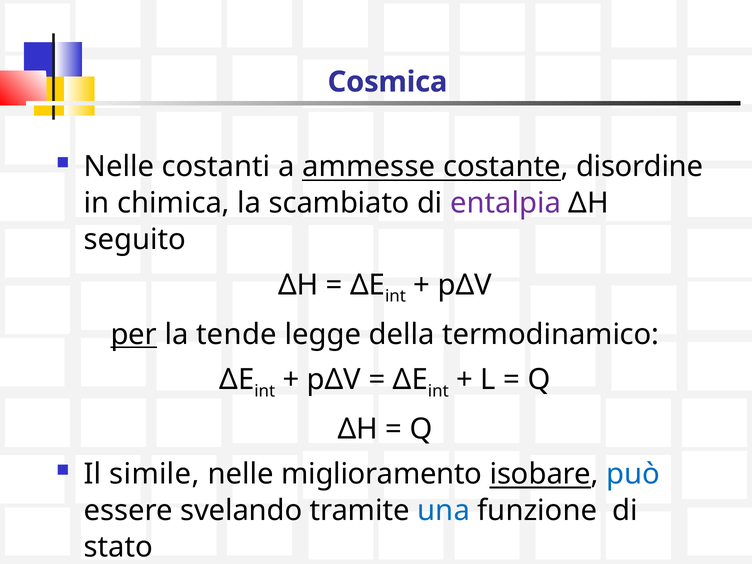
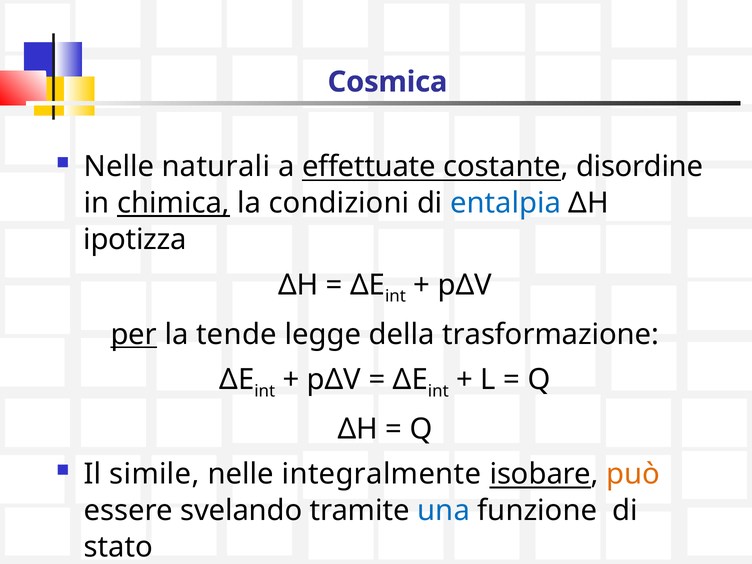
costanti: costanti -> naturali (216, 167)
ammesse: ammesse -> effettuate (369, 167)
chimica underline: none -> present (173, 203)
scambiato: scambiato -> condizioni (339, 203)
entalpia colour: purple -> blue (506, 203)
seguito: seguito -> ipotizza (135, 240)
termodinamico: termodinamico -> trasformazione (551, 335)
miglioramento: miglioramento -> integralmente (381, 474)
può colour: blue -> orange (633, 474)
